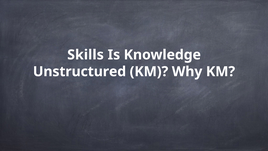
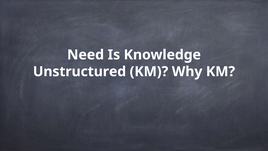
Skills: Skills -> Need (86, 55)
